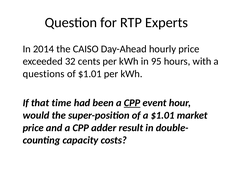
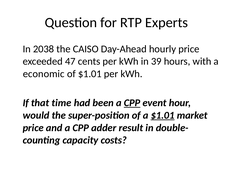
2014: 2014 -> 2038 (44, 49)
32: 32 -> 47 (70, 61)
95: 95 -> 39 (156, 61)
questions: questions -> economic (44, 74)
$1.01 underline: none -> present (163, 115)
